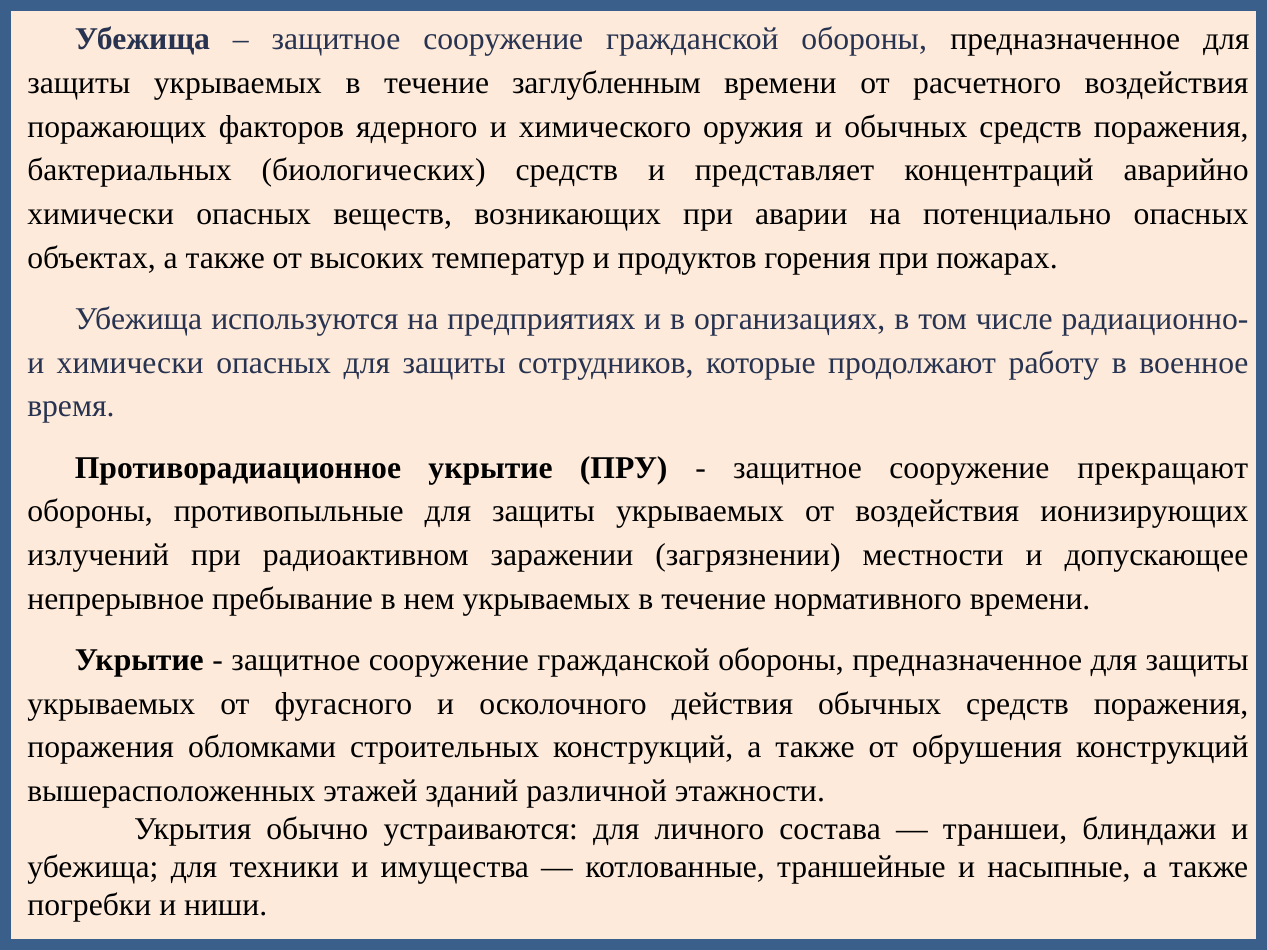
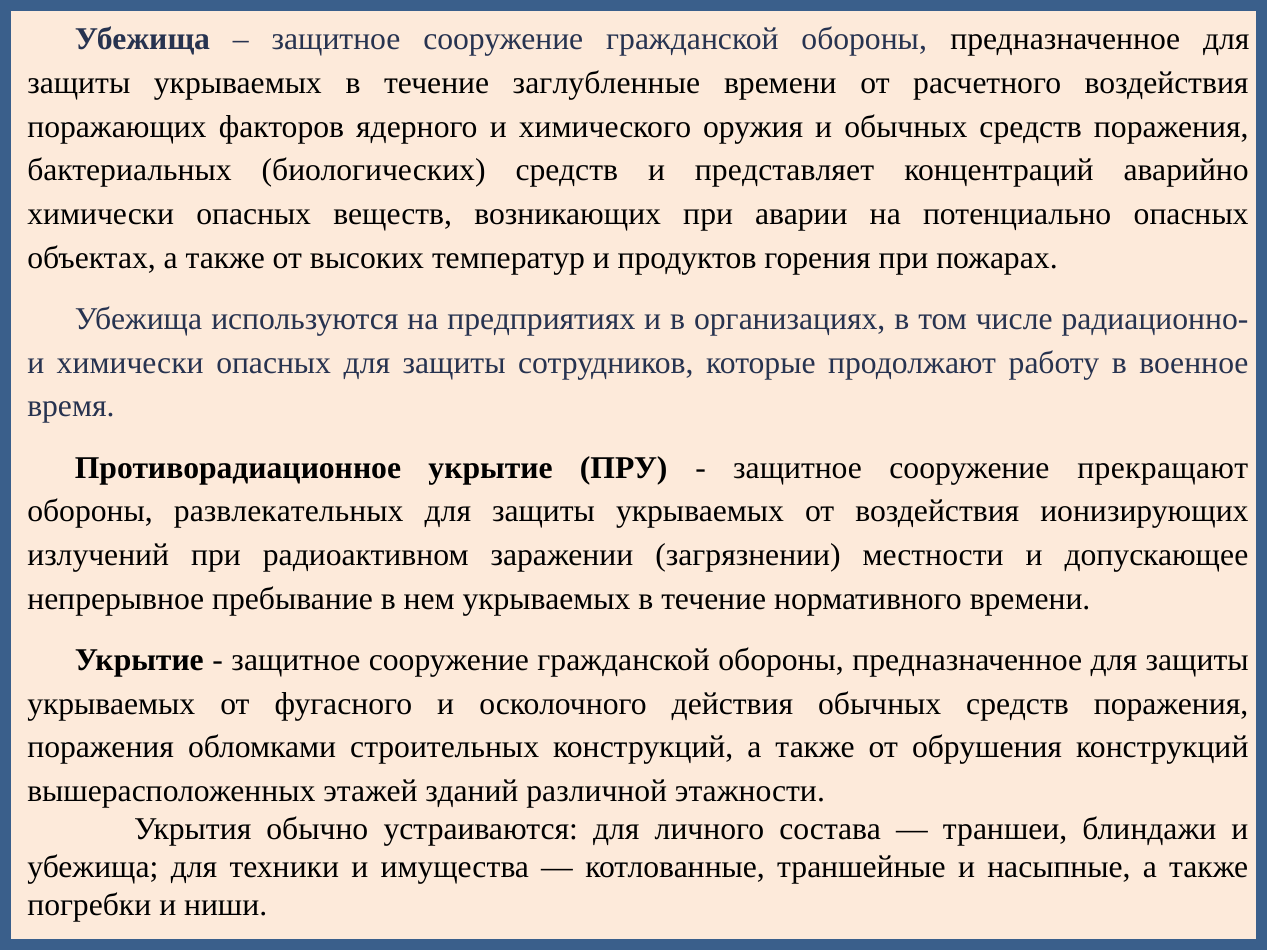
заглубленным: заглубленным -> заглубленные (606, 83)
противопыльные: противопыльные -> развлекательных (289, 512)
